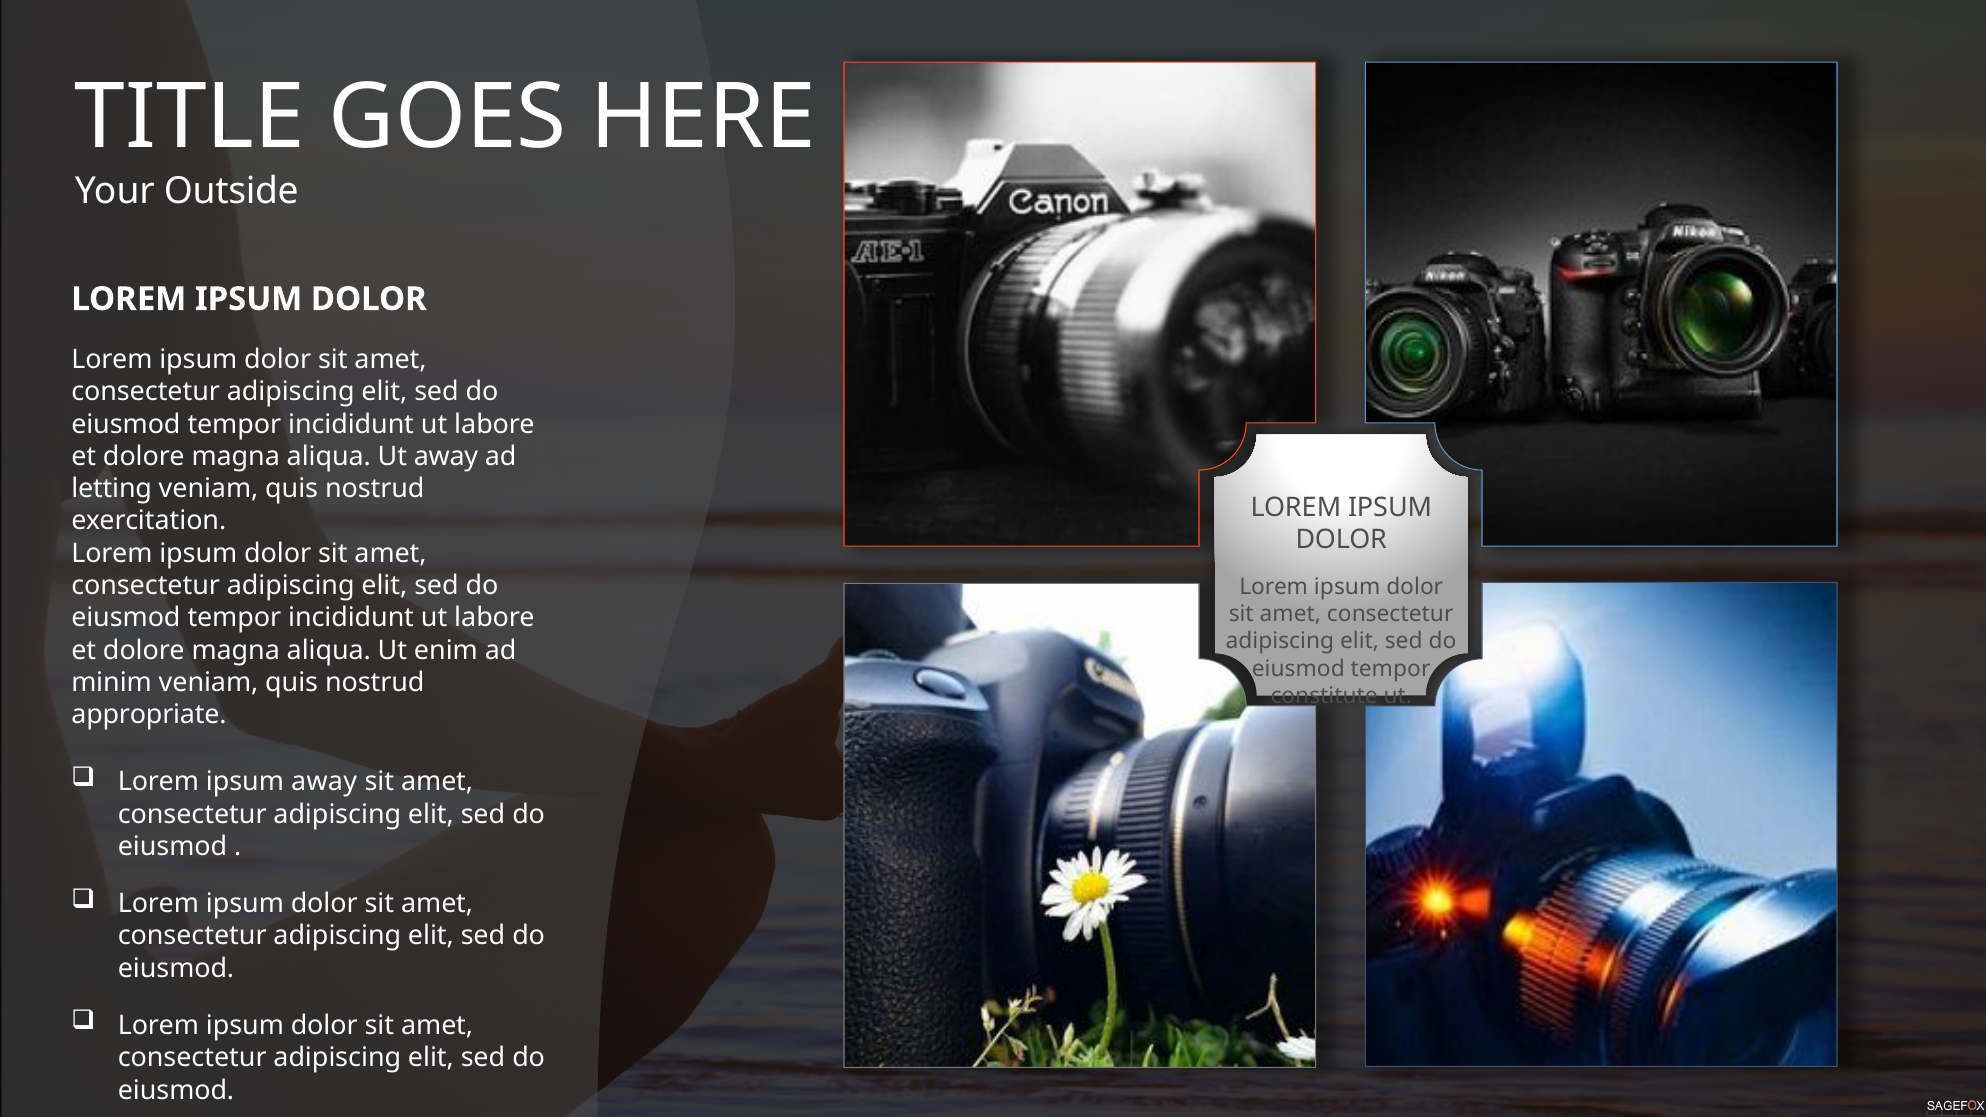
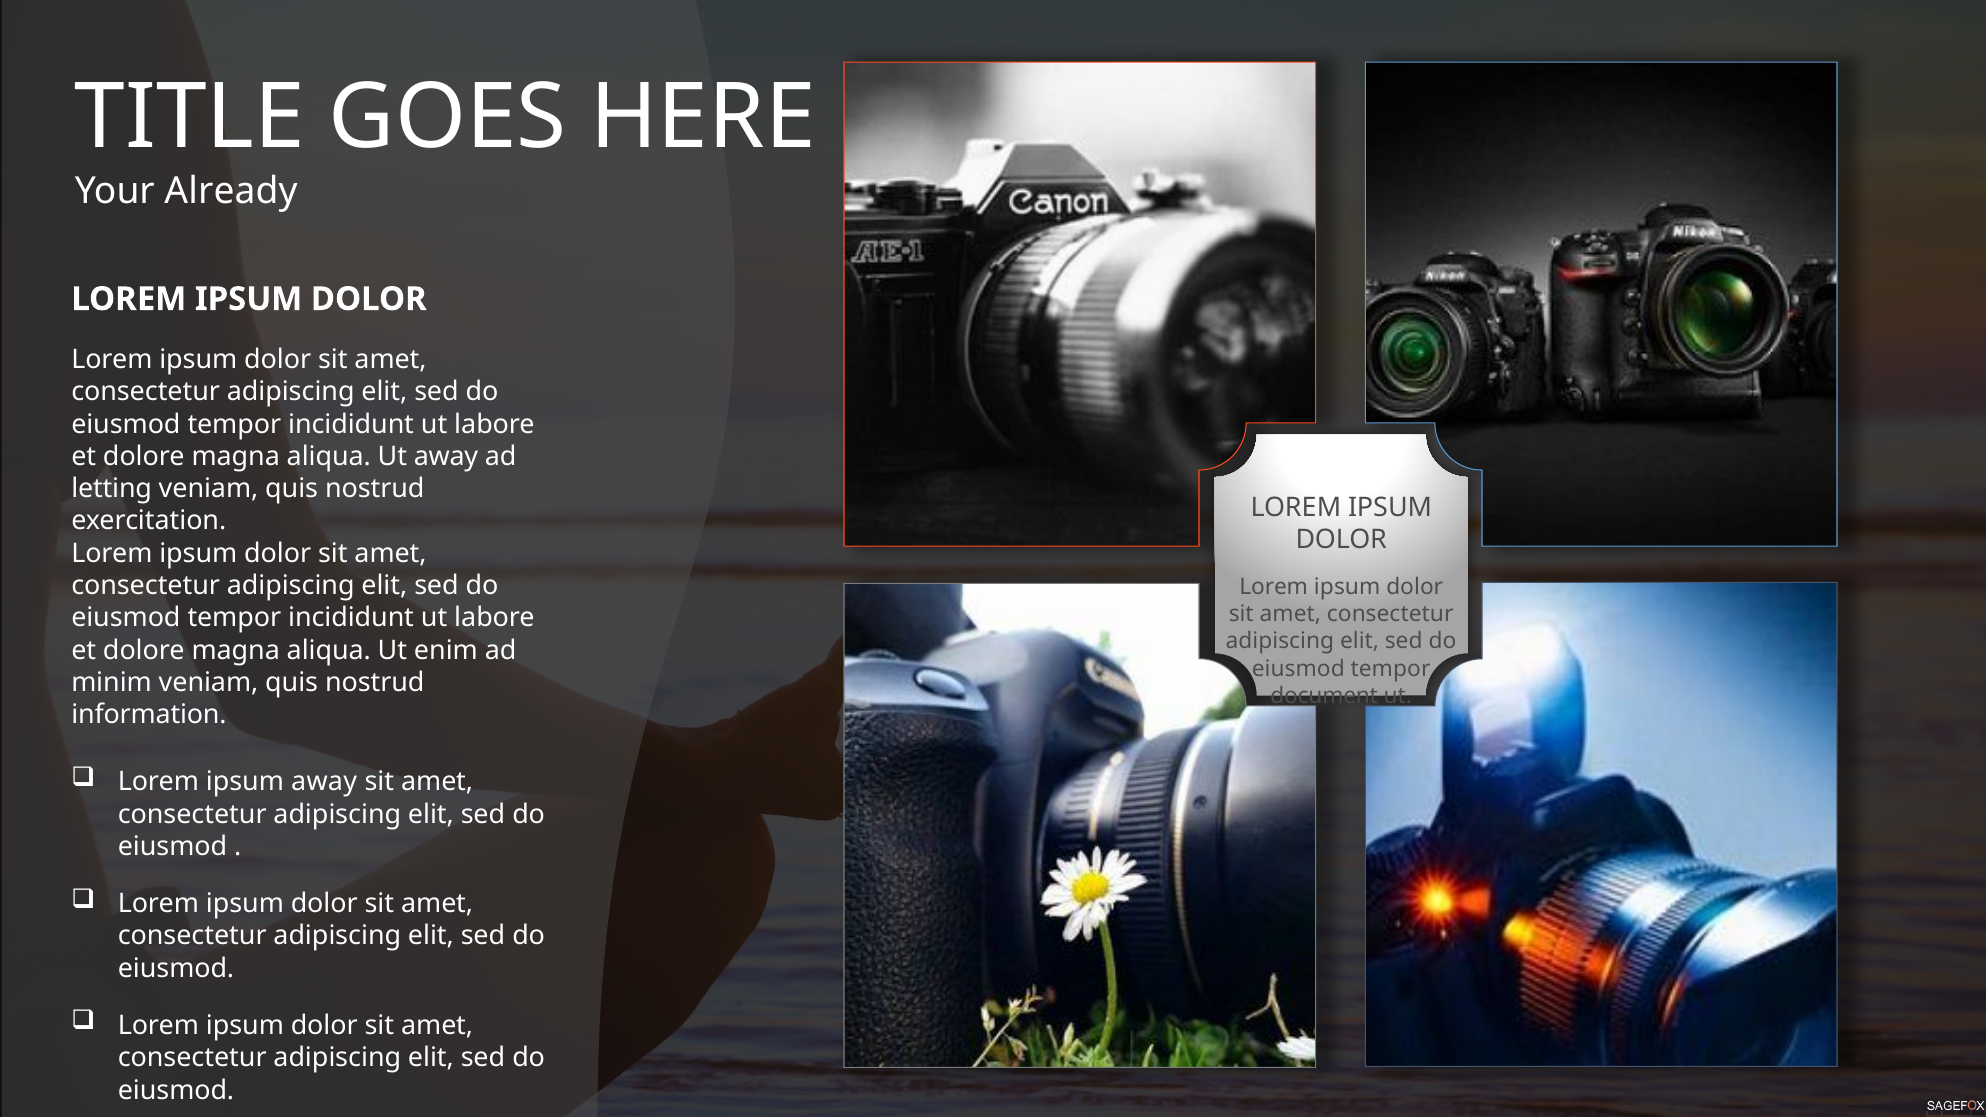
Outside: Outside -> Already (231, 191)
constitute: constitute -> document (1324, 696)
appropriate: appropriate -> information (149, 715)
